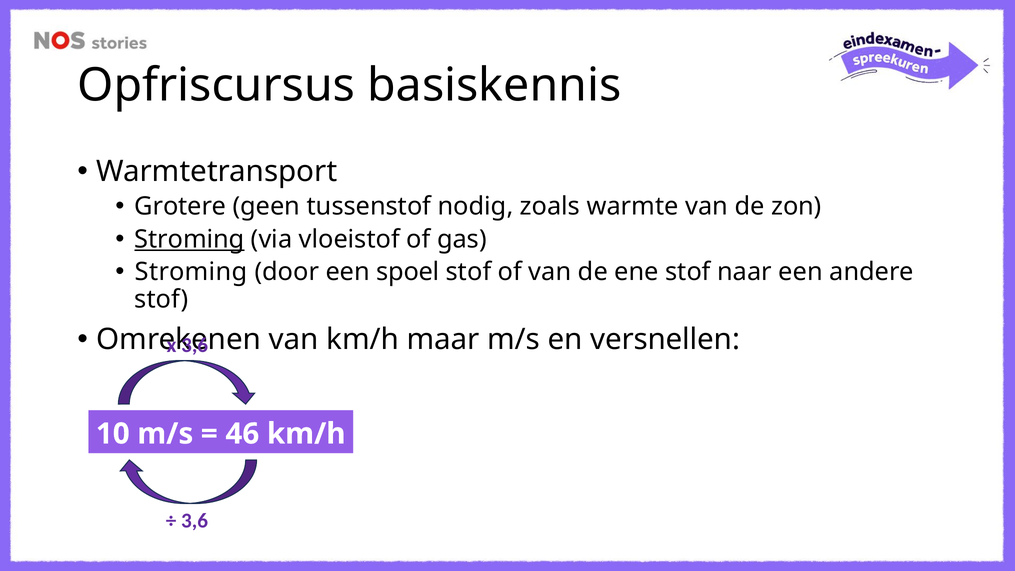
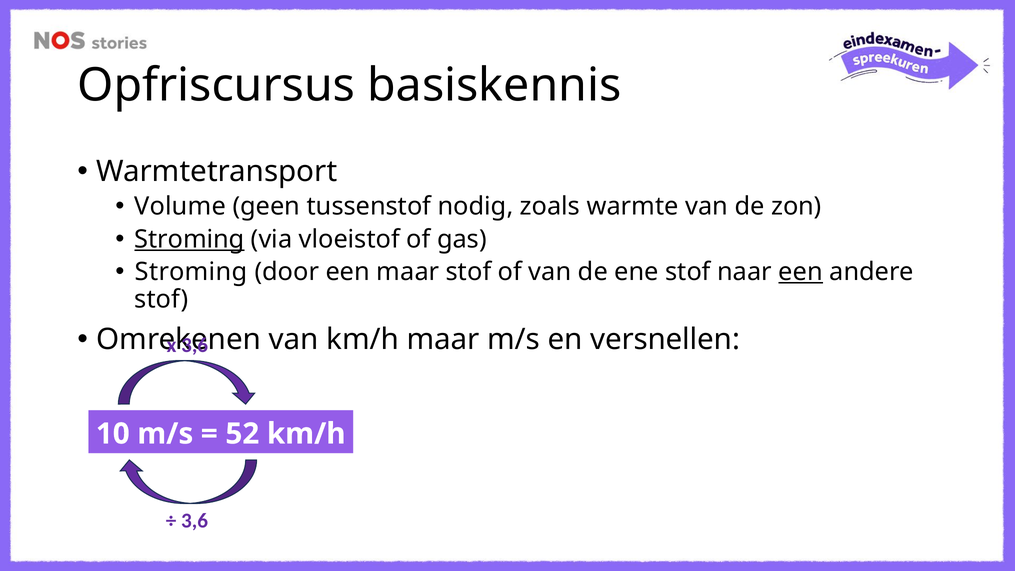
Grotere: Grotere -> Volume (180, 207)
een spoel: spoel -> maar (408, 272)
een underline: none -> present (801, 272)
46: 46 -> 52 (242, 434)
